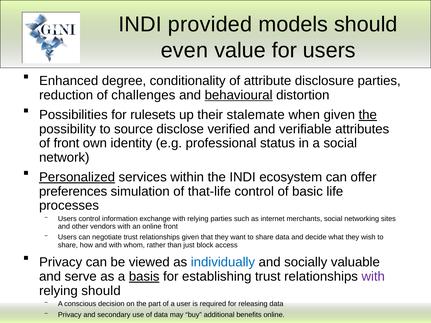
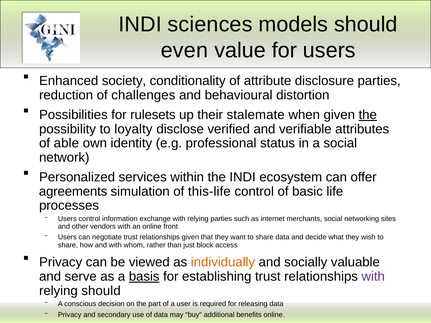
provided: provided -> sciences (210, 24)
degree: degree -> society (124, 81)
behavioural underline: present -> none (239, 95)
source: source -> loyalty (133, 129)
of front: front -> able (66, 143)
Personalized underline: present -> none (77, 177)
preferences: preferences -> agreements (73, 191)
that-life: that-life -> this-life (209, 191)
individually colour: blue -> orange (223, 262)
